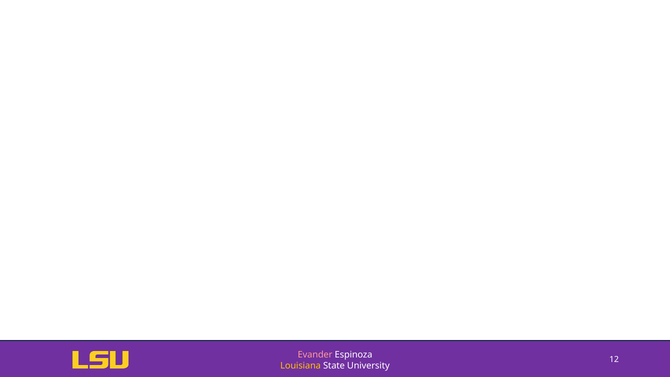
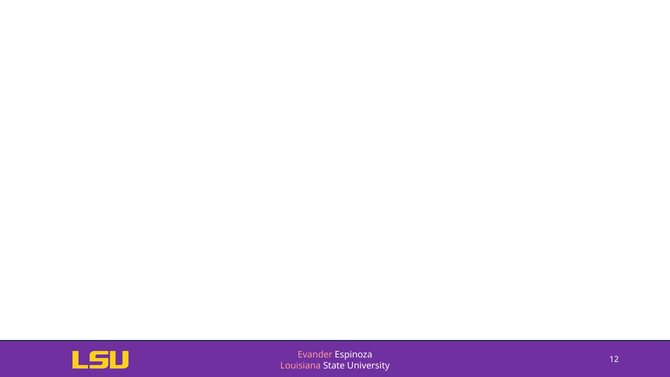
Louisiana colour: yellow -> pink (301, 365)
